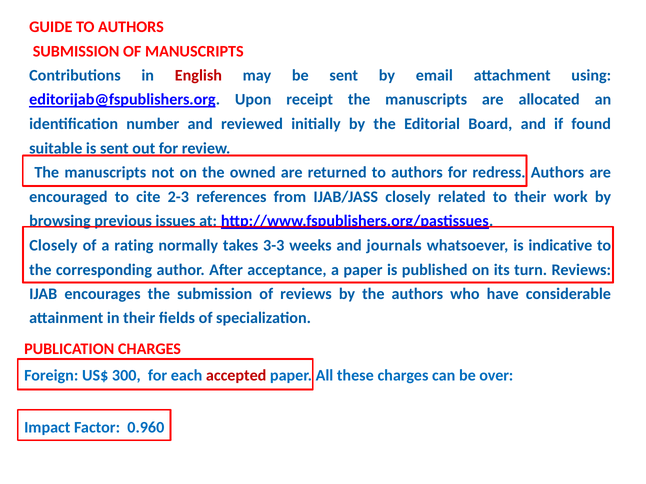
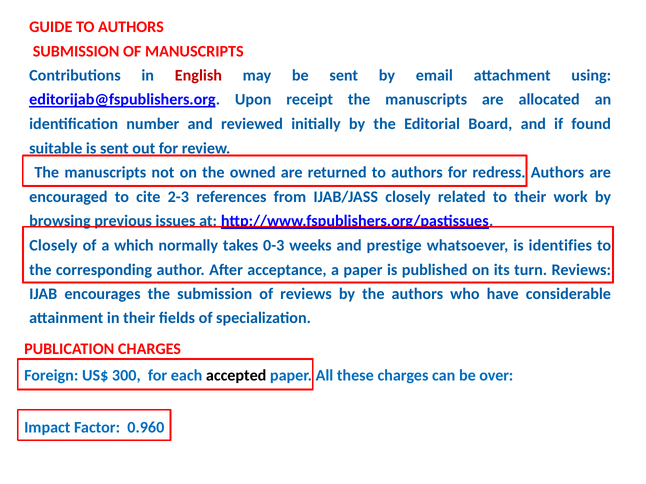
rating: rating -> which (134, 246)
3-3: 3-3 -> 0-3 (274, 246)
journals: journals -> prestige (394, 246)
indicative: indicative -> identifies (560, 246)
accepted colour: red -> black (236, 376)
